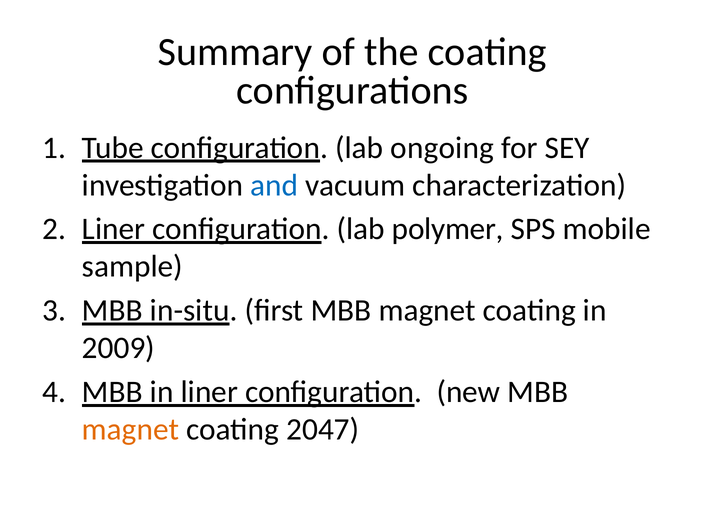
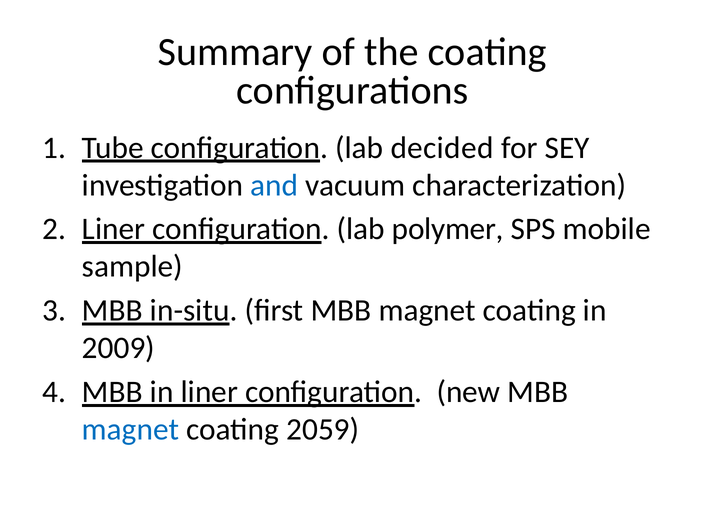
ongoing: ongoing -> decided (442, 148)
magnet colour: orange -> blue (131, 430)
2047: 2047 -> 2059 (323, 430)
